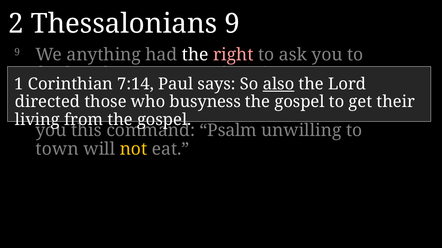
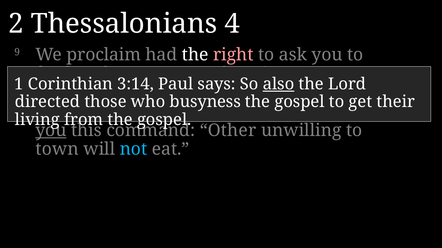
Thessalonians 9: 9 -> 4 (232, 24)
anything: anything -> proclaim (104, 55)
7:14: 7:14 -> 3:14 (136, 84)
you underline: none -> present (51, 131)
Psalm: Psalm -> Other (228, 131)
not colour: yellow -> light blue (133, 150)
